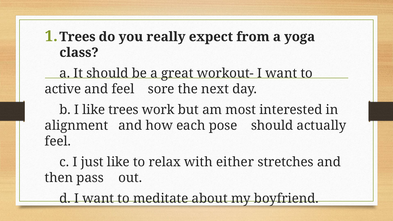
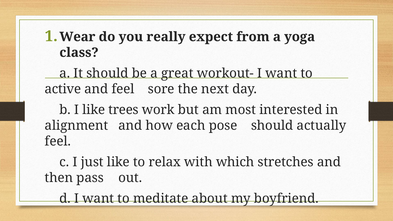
Trees: Trees -> Wear (77, 37)
either: either -> which (235, 162)
